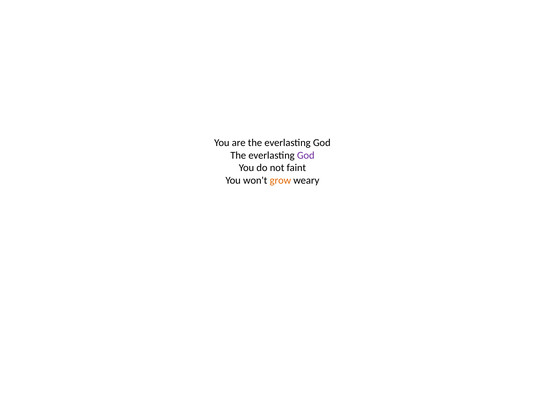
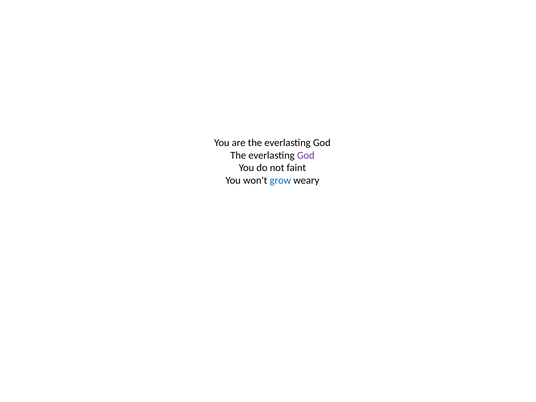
grow colour: orange -> blue (280, 180)
